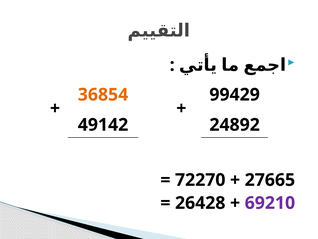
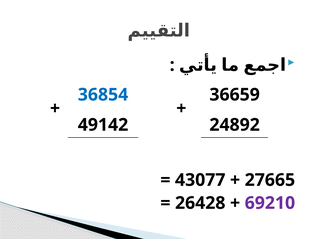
36854 colour: orange -> blue (103, 94)
99429: 99429 -> 36659 (235, 94)
72270: 72270 -> 43077 (200, 180)
